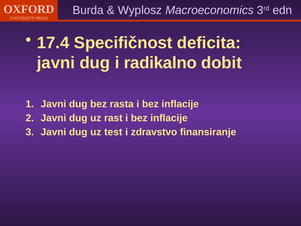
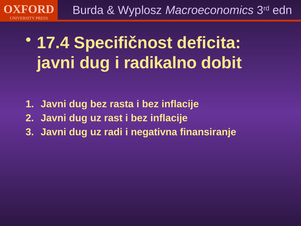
test: test -> radi (113, 132)
zdravstvo: zdravstvo -> negativna (154, 132)
